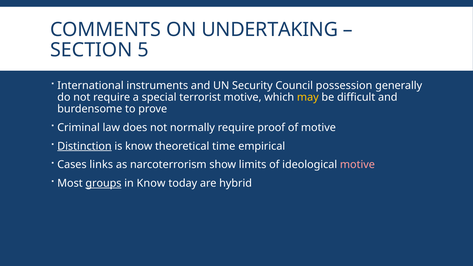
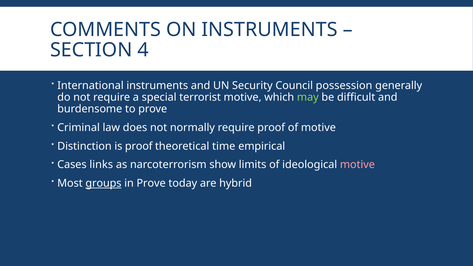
ON UNDERTAKING: UNDERTAKING -> INSTRUMENTS (270, 30)
5: 5 -> 4 (143, 50)
may colour: yellow -> light green (308, 97)
Distinction underline: present -> none (84, 146)
is know: know -> proof (139, 146)
in Know: Know -> Prove (151, 183)
